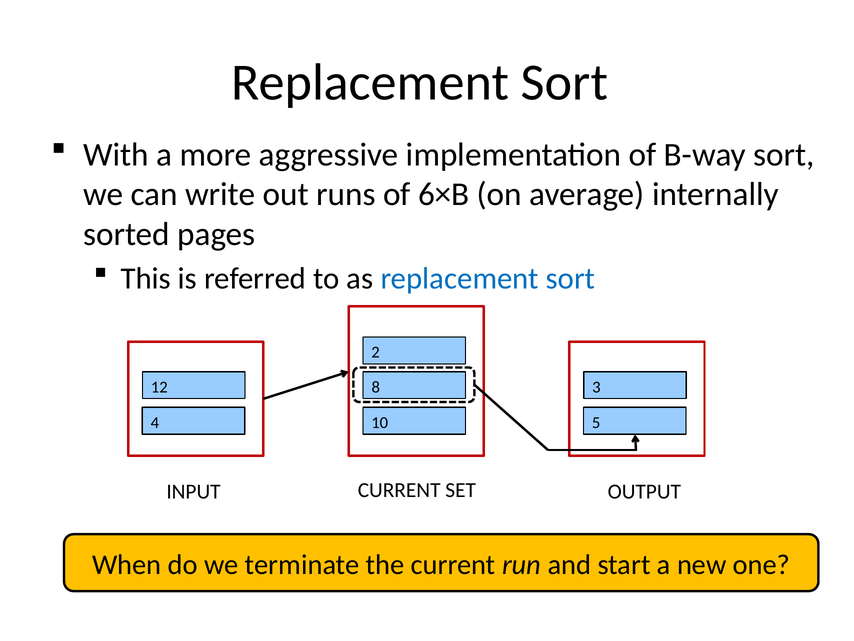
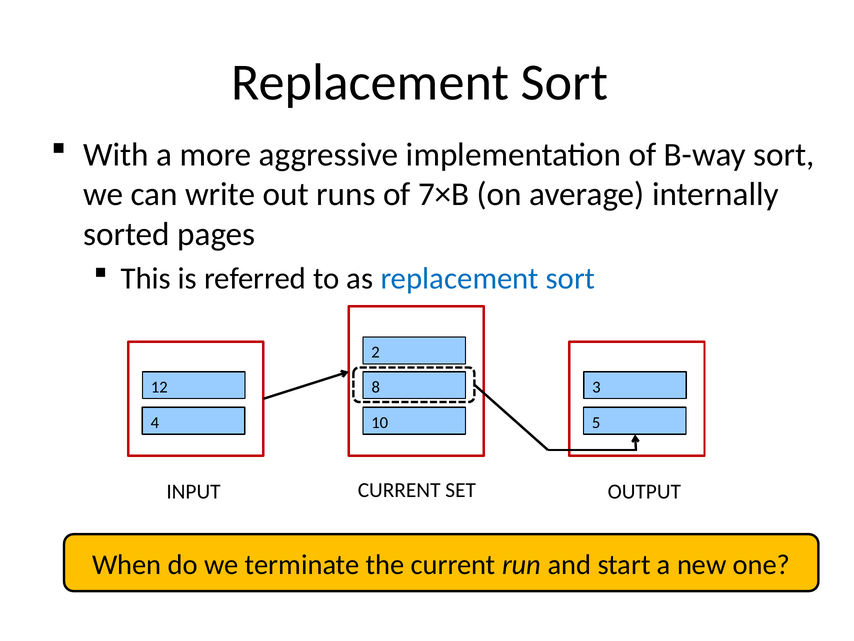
6×B: 6×B -> 7×B (444, 194)
